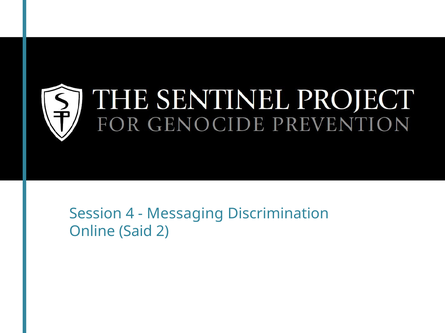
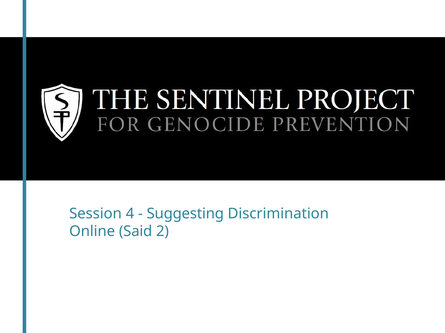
Messaging: Messaging -> Suggesting (185, 214)
